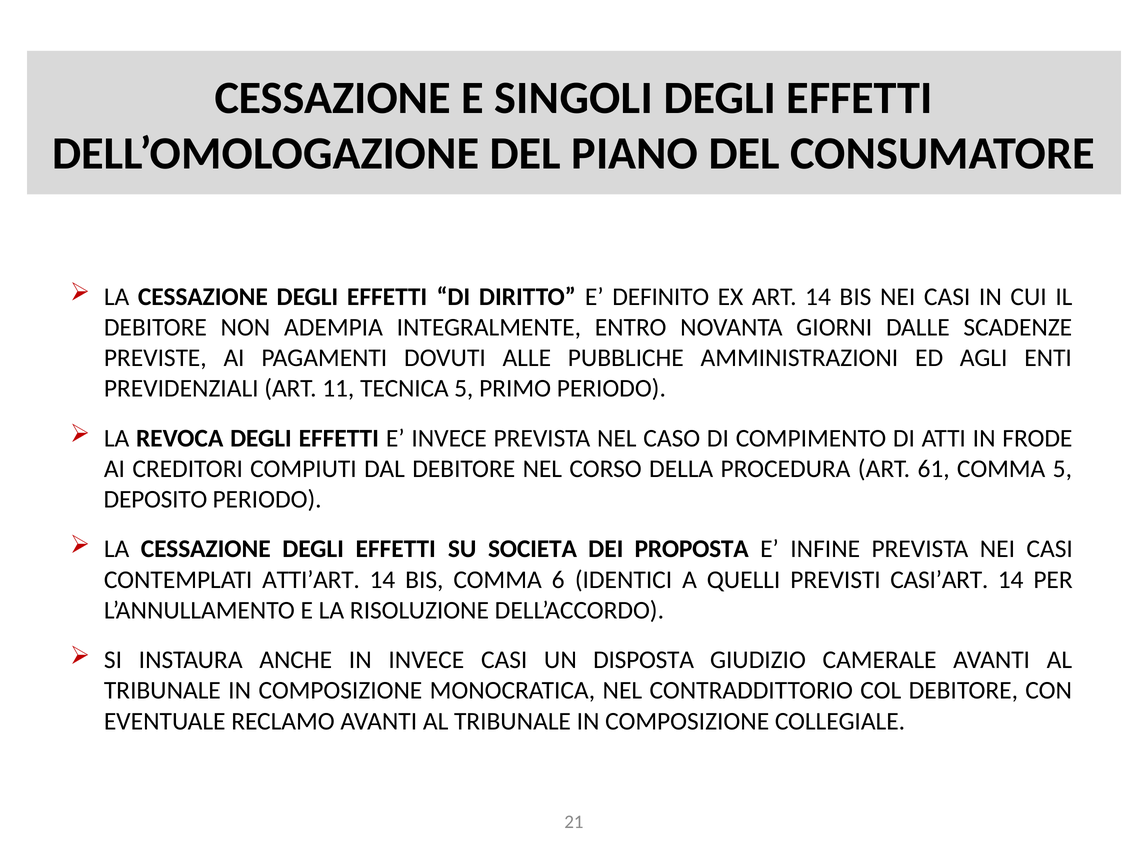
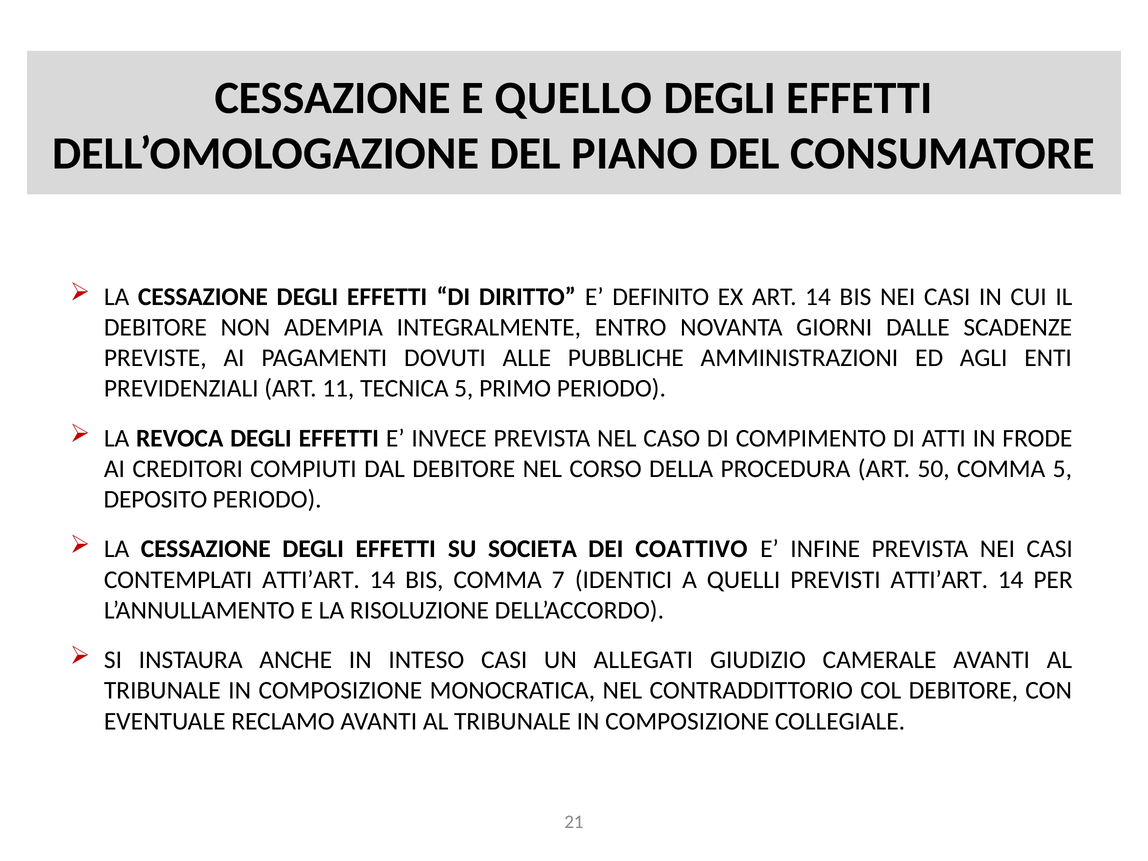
SINGOLI: SINGOLI -> QUELLO (573, 98)
61: 61 -> 50 (934, 469)
PROPOSTA: PROPOSTA -> COATTIVO (691, 549)
6: 6 -> 7 (558, 580)
PREVISTI CASI’ART: CASI’ART -> ATTI’ART (939, 580)
IN INVECE: INVECE -> INTESO (426, 660)
DISPOSTA: DISPOSTA -> ALLEGATI (643, 660)
